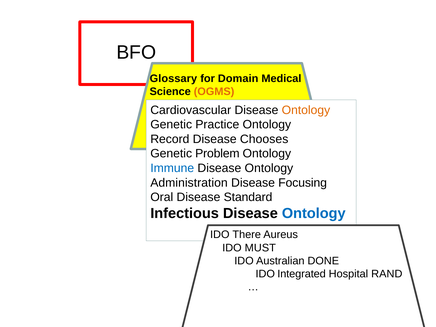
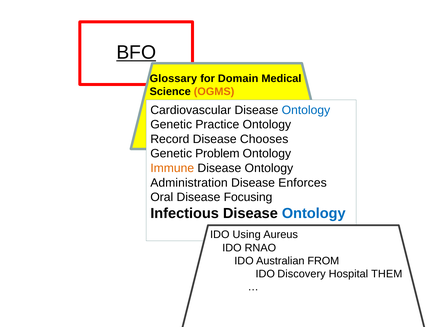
BFO underline: none -> present (136, 52)
Ontology colour: orange -> blue (306, 110)
Immune colour: blue -> orange (172, 168)
Focusing: Focusing -> Enforces (303, 183)
Standard: Standard -> Focusing (248, 197)
There: There -> Using (247, 235)
MUST: MUST -> RNAO (260, 248)
DONE: DONE -> FROM (323, 261)
Integrated: Integrated -> Discovery (302, 274)
RAND: RAND -> THEM (387, 274)
